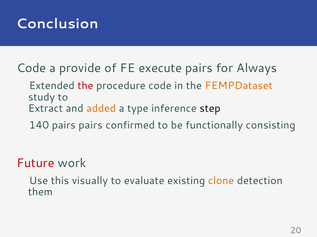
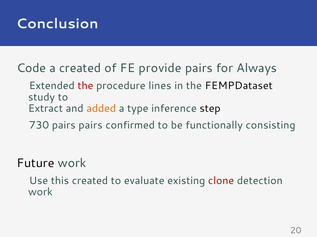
a provide: provide -> created (80, 68)
execute: execute -> provide (160, 68)
procedure code: code -> lines (160, 86)
FEMPDataset colour: orange -> black (239, 86)
140: 140 -> 730 (39, 126)
Future colour: red -> black (36, 164)
this visually: visually -> created (90, 181)
clone colour: orange -> red (221, 181)
them: them -> work (40, 193)
